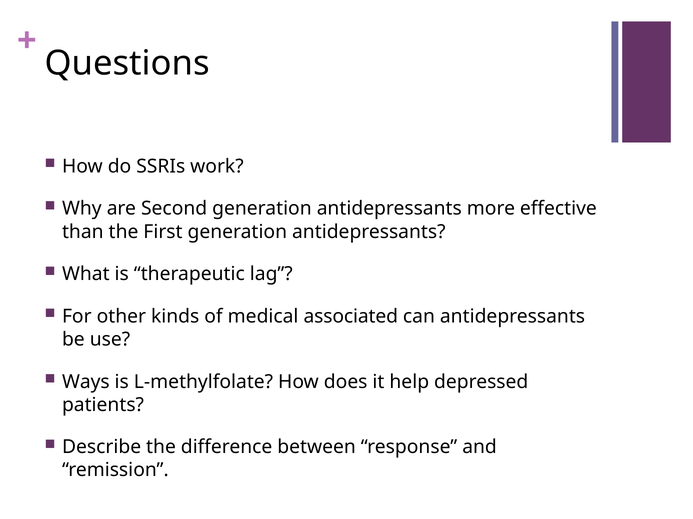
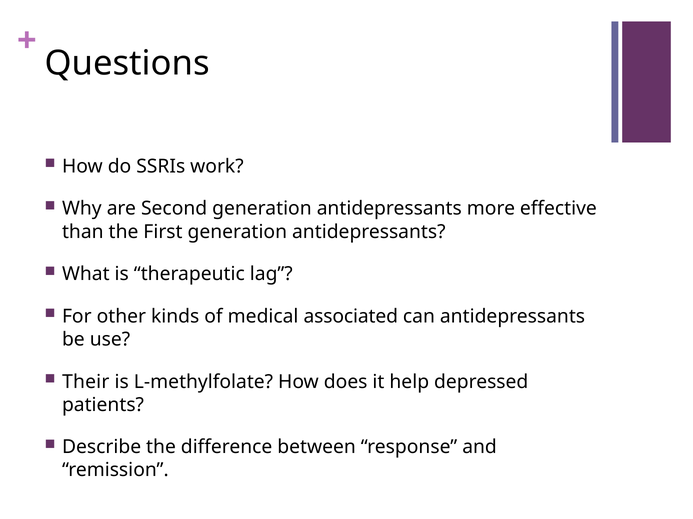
Ways: Ways -> Their (86, 382)
